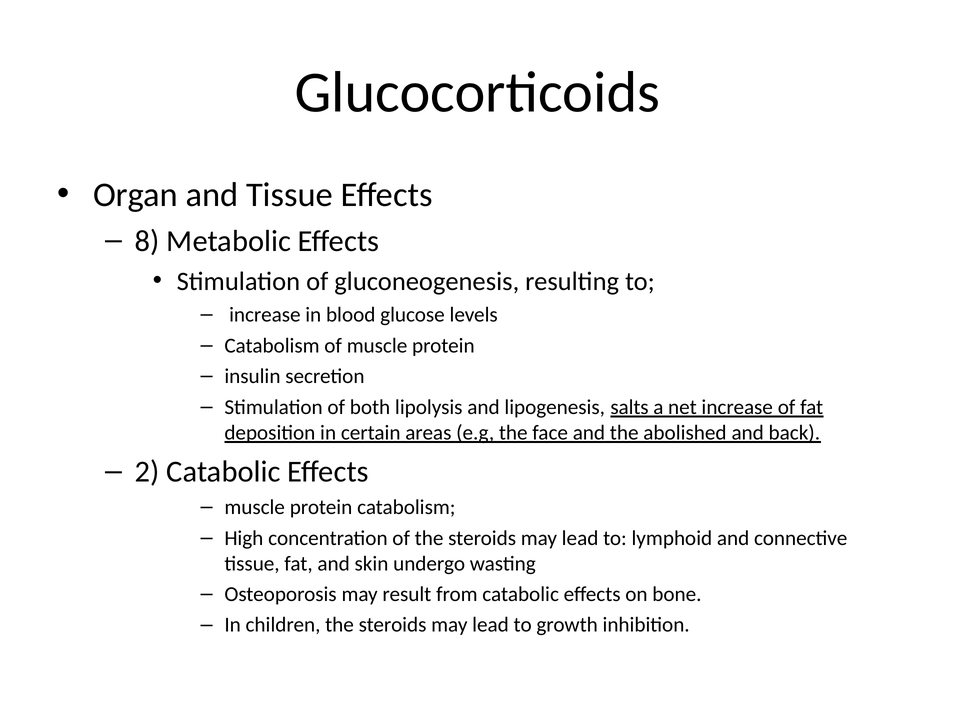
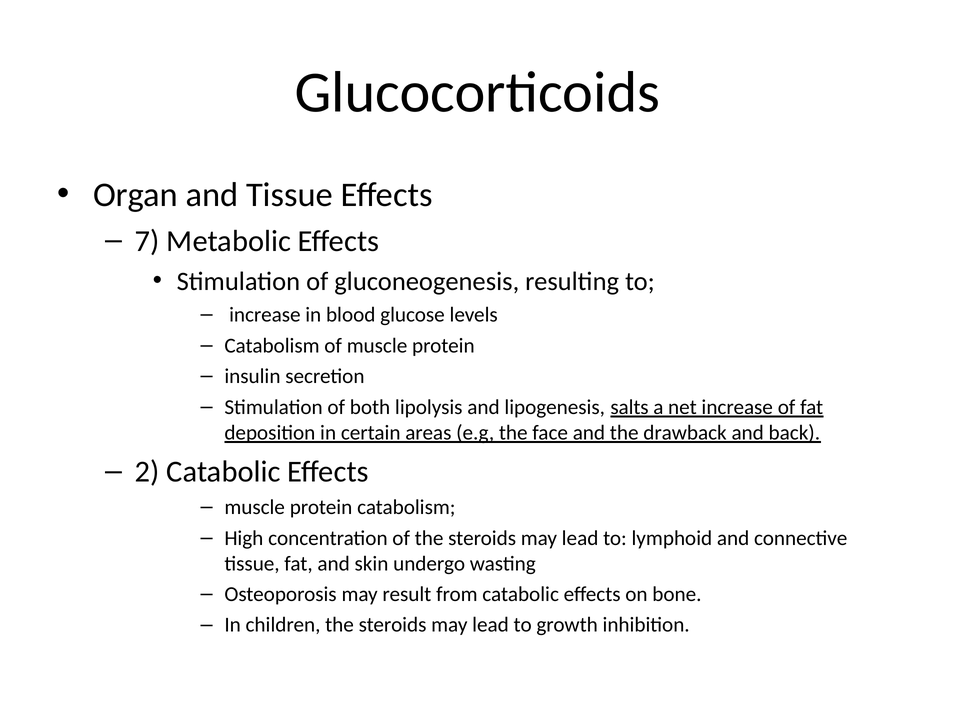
8: 8 -> 7 (147, 241)
abolished: abolished -> drawback (685, 433)
